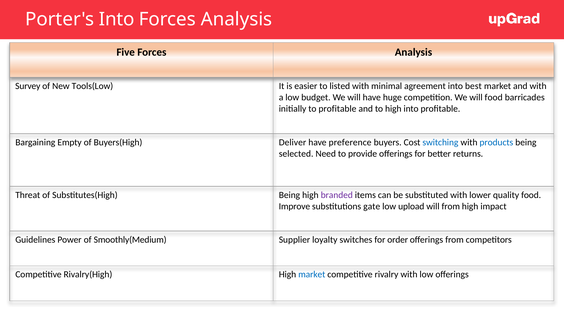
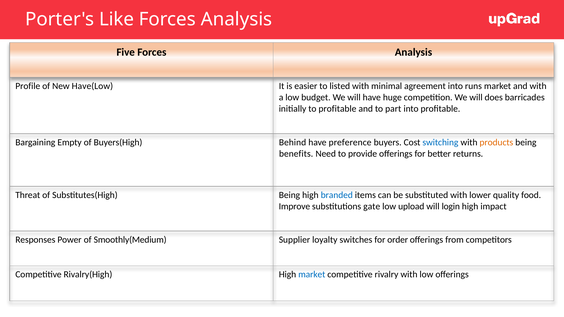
Porter's Into: Into -> Like (117, 19)
Survey: Survey -> Profile (28, 86)
Tools(Low: Tools(Low -> Have(Low (92, 86)
best: best -> runs (473, 86)
will food: food -> does (494, 98)
to high: high -> part (393, 109)
Deliver: Deliver -> Behind (293, 142)
products colour: blue -> orange (496, 142)
selected: selected -> benefits (296, 154)
branded colour: purple -> blue (337, 195)
will from: from -> login (451, 207)
Guidelines: Guidelines -> Responses (35, 240)
